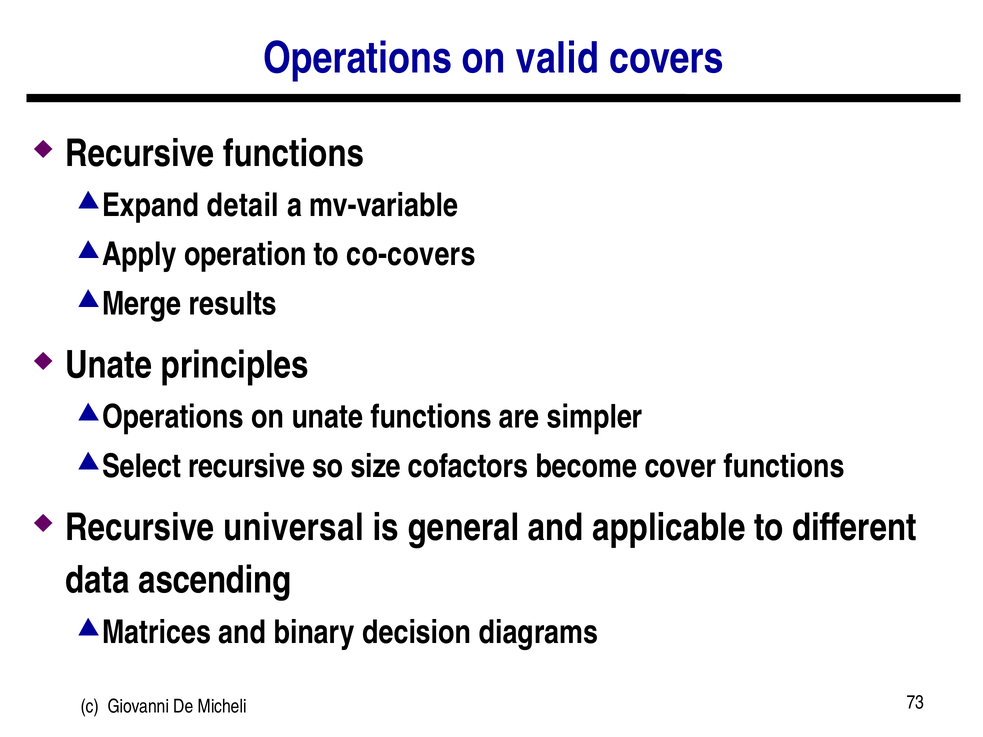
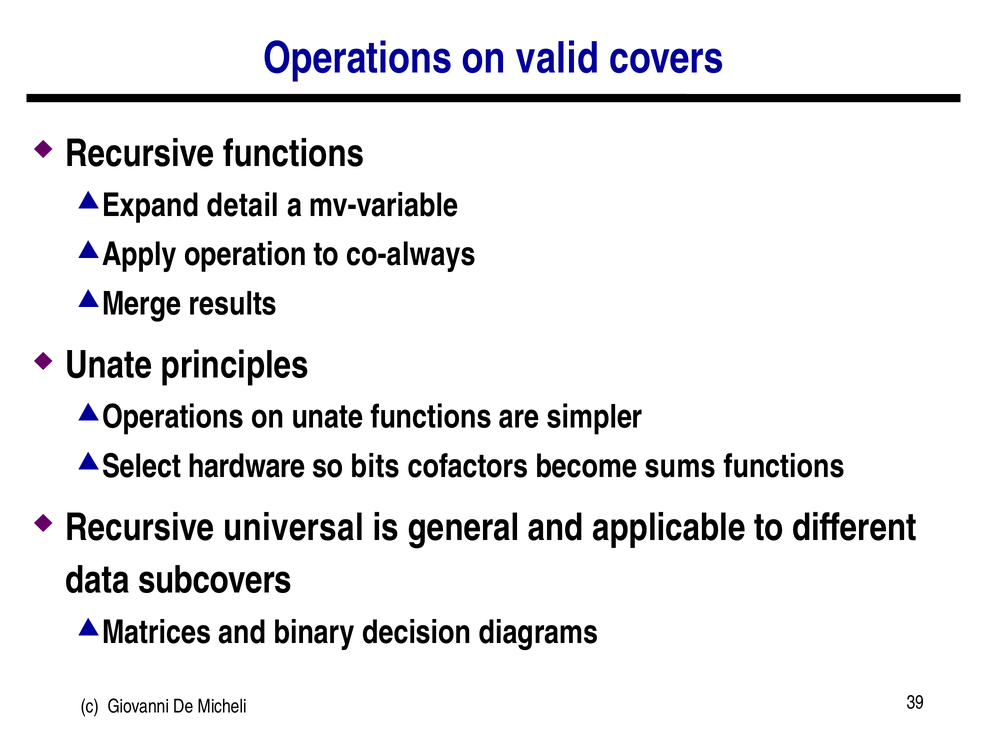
co-covers: co-covers -> co-always (411, 255)
recursive: recursive -> hardware (247, 466)
size: size -> bits (375, 466)
cover: cover -> sums (680, 466)
ascending: ascending -> subcovers (215, 580)
73: 73 -> 39 (915, 703)
